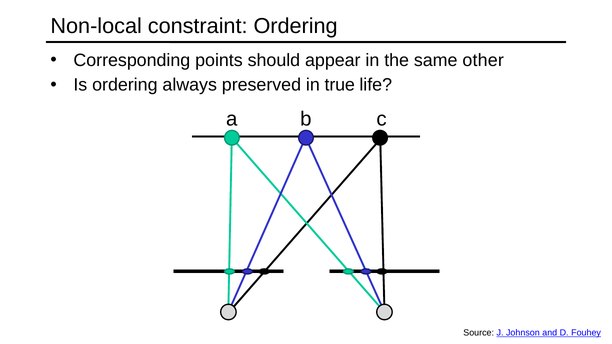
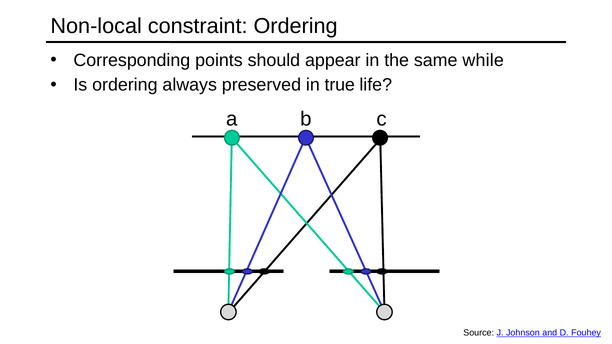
other: other -> while (483, 60)
